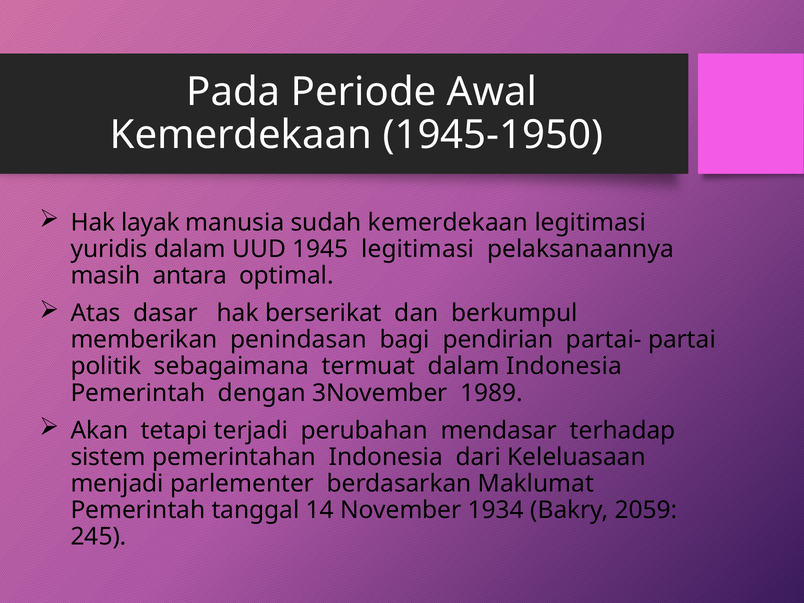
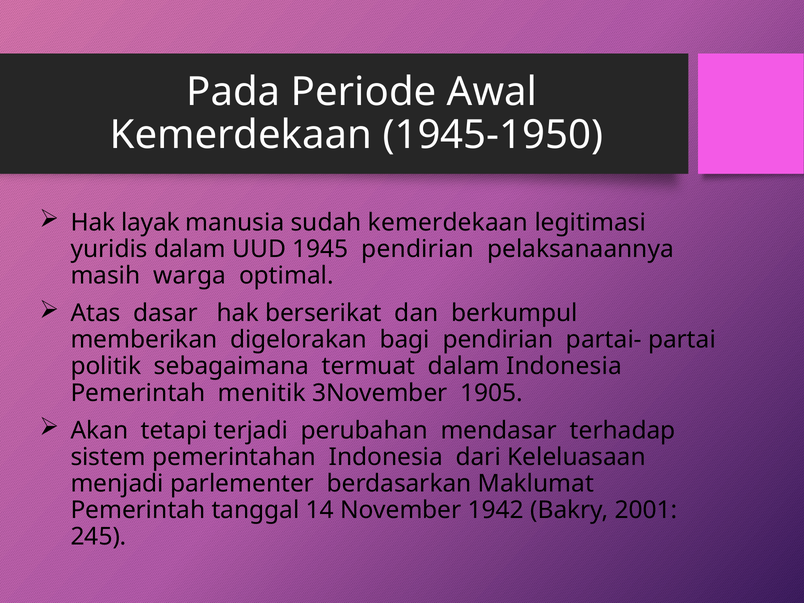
1945 legitimasi: legitimasi -> pendirian (418, 249)
antara: antara -> warga (190, 276)
penindasan: penindasan -> digelorakan (299, 340)
dengan: dengan -> menitik (262, 393)
1989: 1989 -> 1905 (492, 393)
1934: 1934 -> 1942 (496, 510)
2059: 2059 -> 2001 (646, 510)
